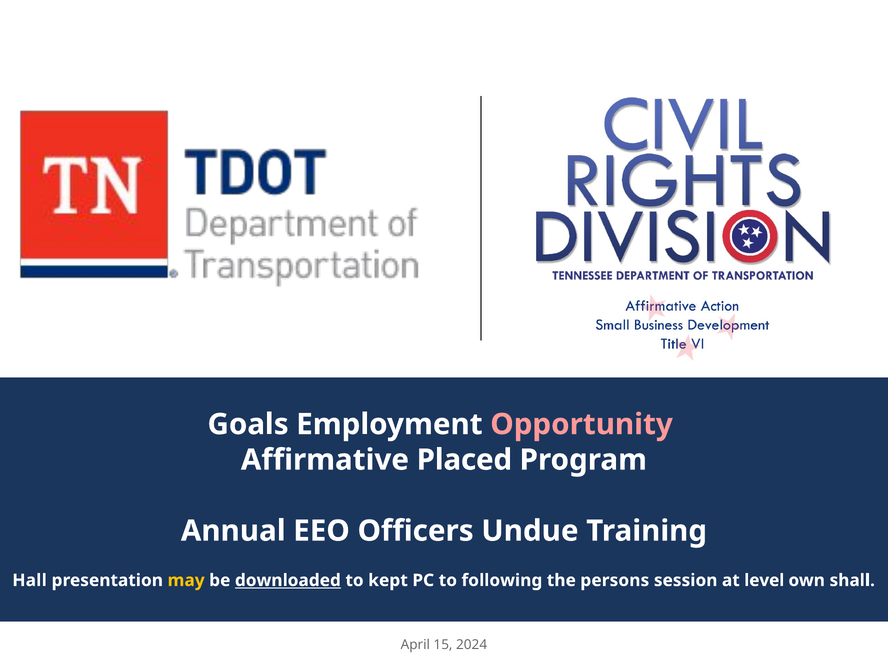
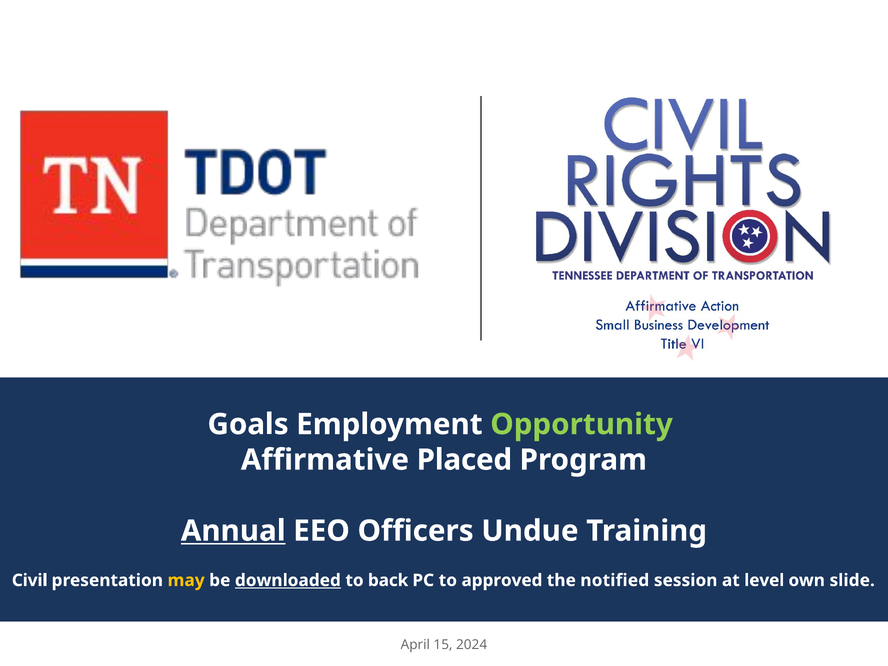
Opportunity colour: pink -> light green (582, 424)
Annual underline: none -> present (233, 531)
Hall: Hall -> Civil (30, 580)
kept: kept -> back (388, 580)
following: following -> approved (502, 580)
persons: persons -> notified (615, 580)
shall: shall -> slide (852, 580)
